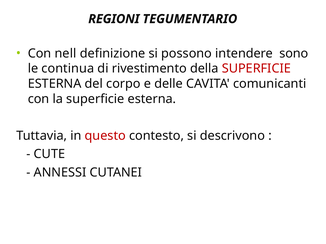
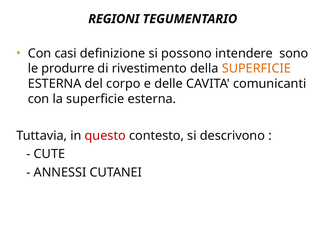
nell: nell -> casi (66, 53)
continua: continua -> produrre (68, 69)
SUPERFICIE colour: red -> orange (256, 69)
